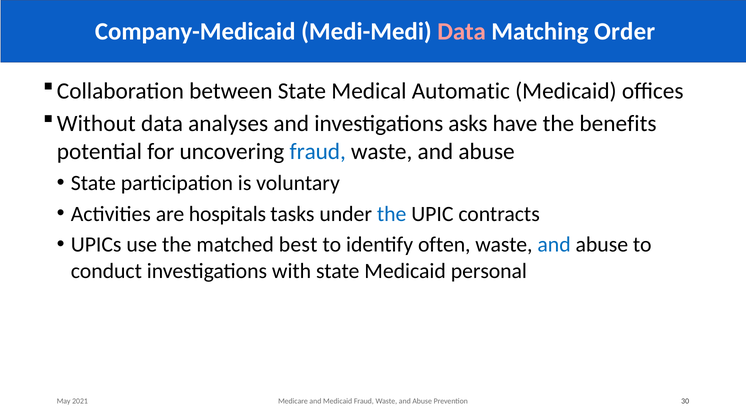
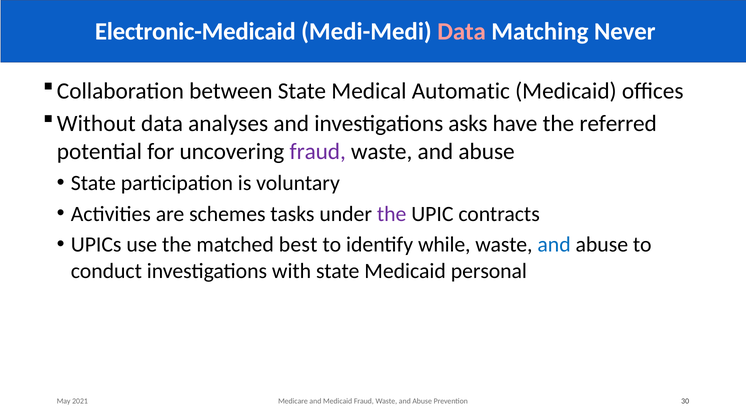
Company-Medicaid: Company-Medicaid -> Electronic-Medicaid (195, 32)
Order: Order -> Never (625, 32)
benefits: benefits -> referred (618, 123)
fraud colour: blue -> purple (318, 151)
hospitals: hospitals -> schemes (227, 214)
the colour: blue -> purple (392, 214)
often: often -> while (444, 245)
